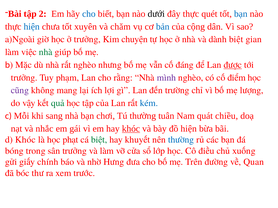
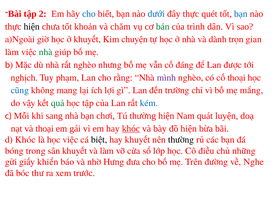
dưới colour: black -> blue (156, 14)
hiện colour: blue -> black (32, 27)
xuyên: xuyên -> khoản (86, 27)
bản colour: blue -> green (163, 27)
cộng: cộng -> trình (196, 27)
ở trưởng: trưởng -> khuyết (87, 39)
dành biệt: biệt -> trọn (236, 39)
được underline: present -> none (233, 65)
trưởng: trưởng -> nghịch (24, 78)
cố điểm: điểm -> thoại (237, 78)
cũng colour: purple -> blue (20, 91)
lượng: lượng -> mắng (252, 91)
thường tuân: tuân -> hiện (166, 116)
chiều: chiều -> luyện (227, 116)
và nhắc: nhắc -> thoại (45, 129)
học phạt: phạt -> việc (70, 140)
biệt colour: green -> black (99, 140)
thường colour: blue -> black (181, 140)
sân trưởng: trưởng -> khuyết (75, 151)
xuống: xuống -> những (244, 151)
chính: chính -> khiển (48, 162)
Quan: Quan -> Nghe (254, 162)
